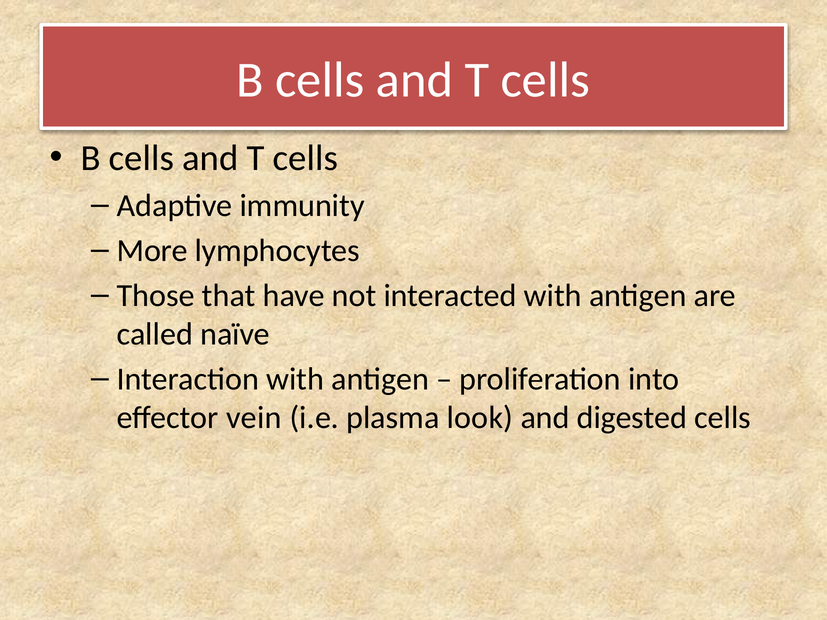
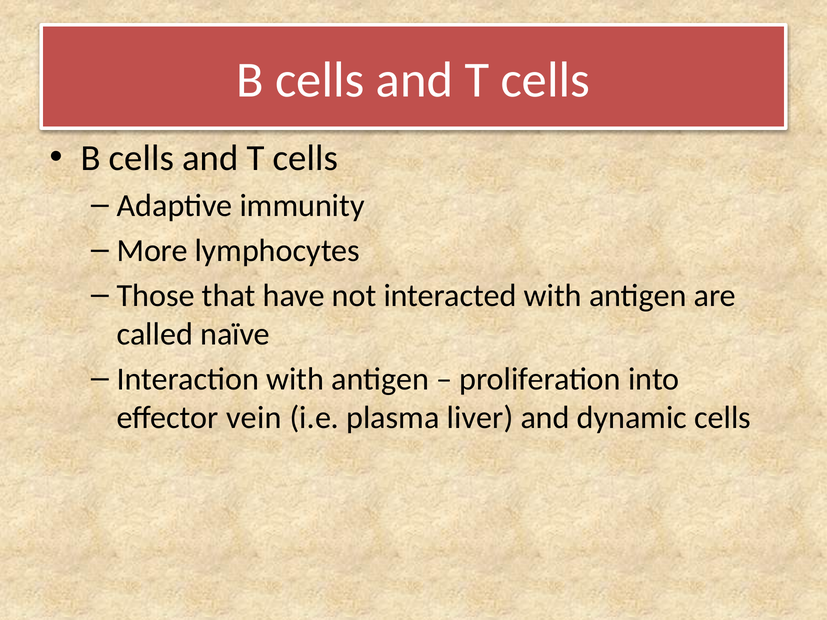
look: look -> liver (480, 418)
digested: digested -> dynamic (632, 418)
